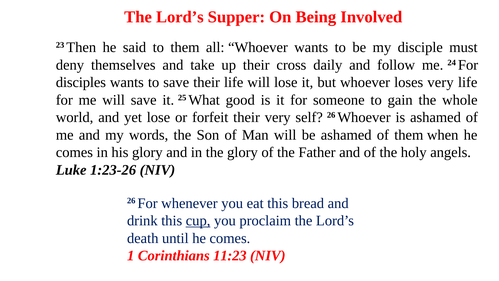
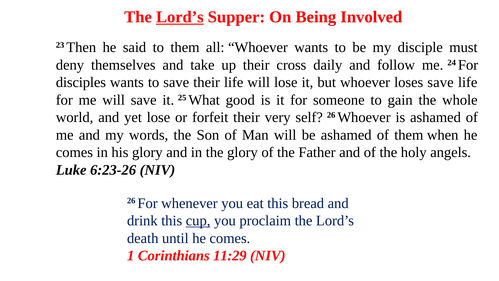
Lord’s underline: none -> present (180, 17)
loses very: very -> save (441, 82)
1:23-26: 1:23-26 -> 6:23-26 (113, 170)
11:23: 11:23 -> 11:29 (230, 255)
